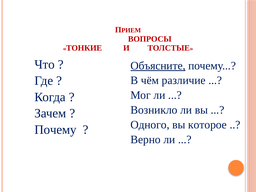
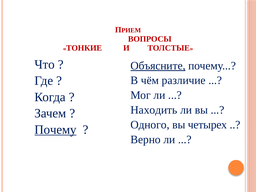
Возникло: Возникло -> Находить (154, 110)
которое: которое -> четырех (208, 125)
Почему underline: none -> present (55, 130)
